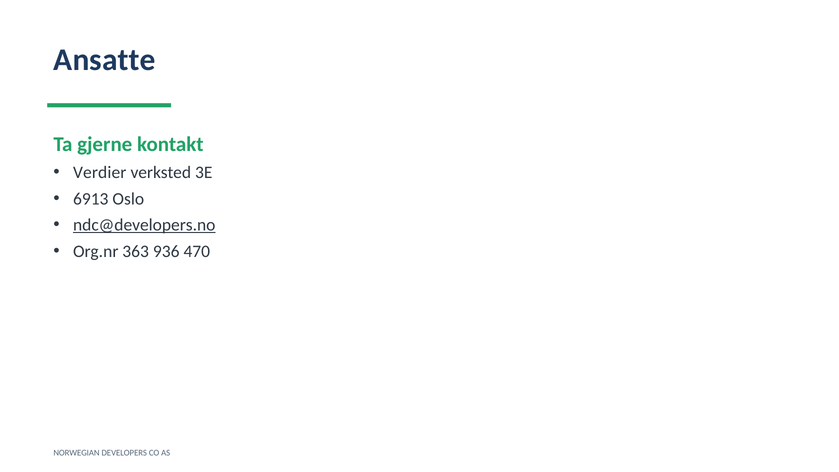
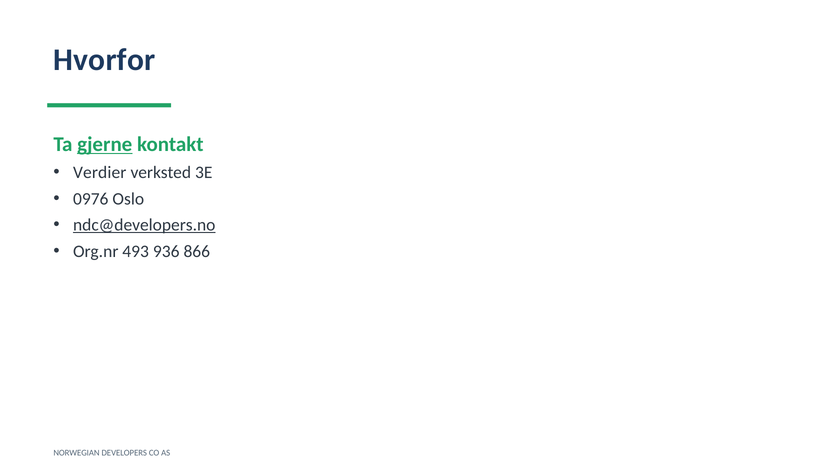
Ansatte: Ansatte -> Hvorfor (104, 60)
gjerne underline: none -> present (105, 144)
6913: 6913 -> 0976 (91, 199)
363: 363 -> 493 (136, 251)
470: 470 -> 866 (197, 251)
